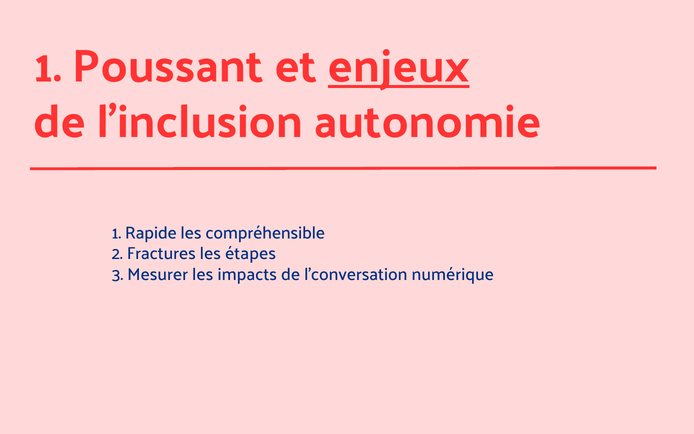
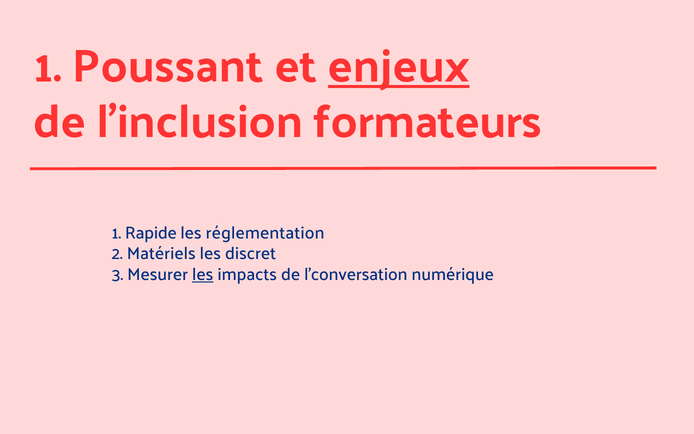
autonomie: autonomie -> formateurs (428, 122)
compréhensible: compréhensible -> réglementation (265, 233)
Fractures: Fractures -> Matériels (161, 254)
étapes: étapes -> discret (251, 254)
les underline: none -> present (203, 274)
